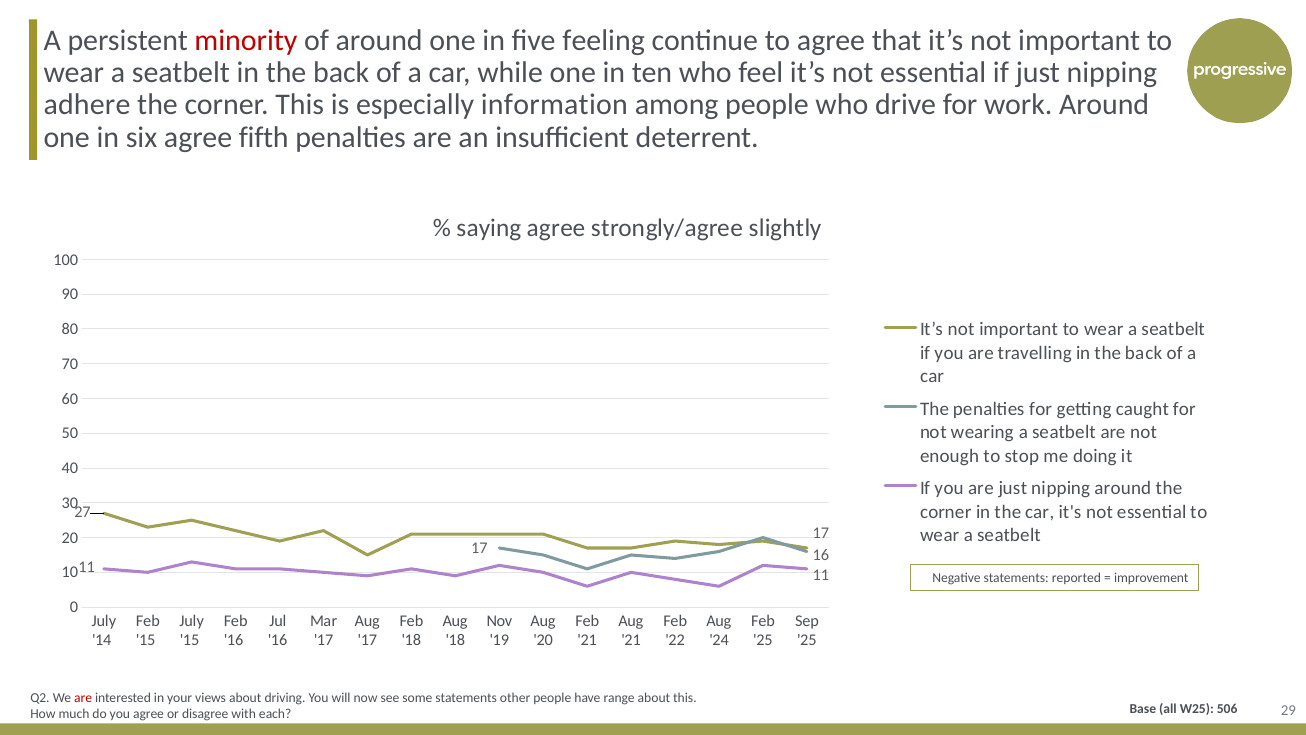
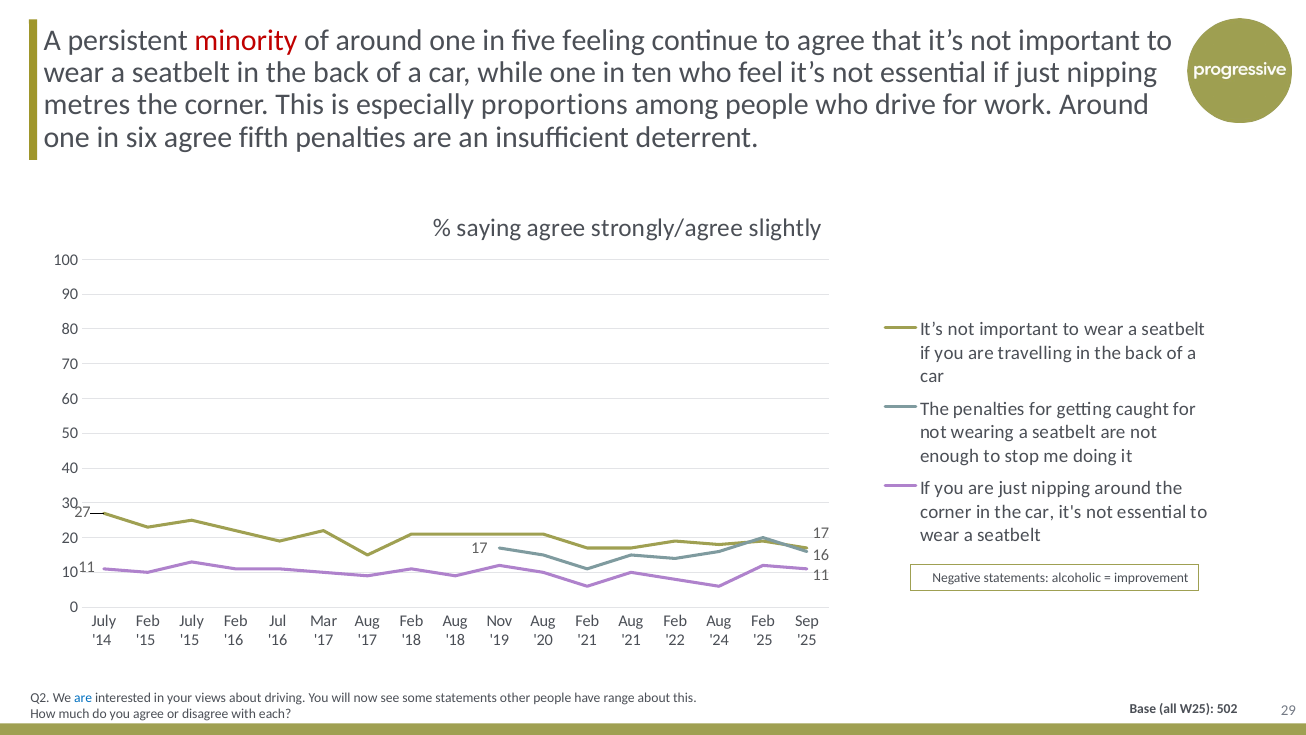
adhere: adhere -> metres (87, 105)
information: information -> proportions (554, 105)
reported: reported -> alcoholic (1076, 578)
are colour: red -> blue (83, 697)
506: 506 -> 502 (1227, 709)
